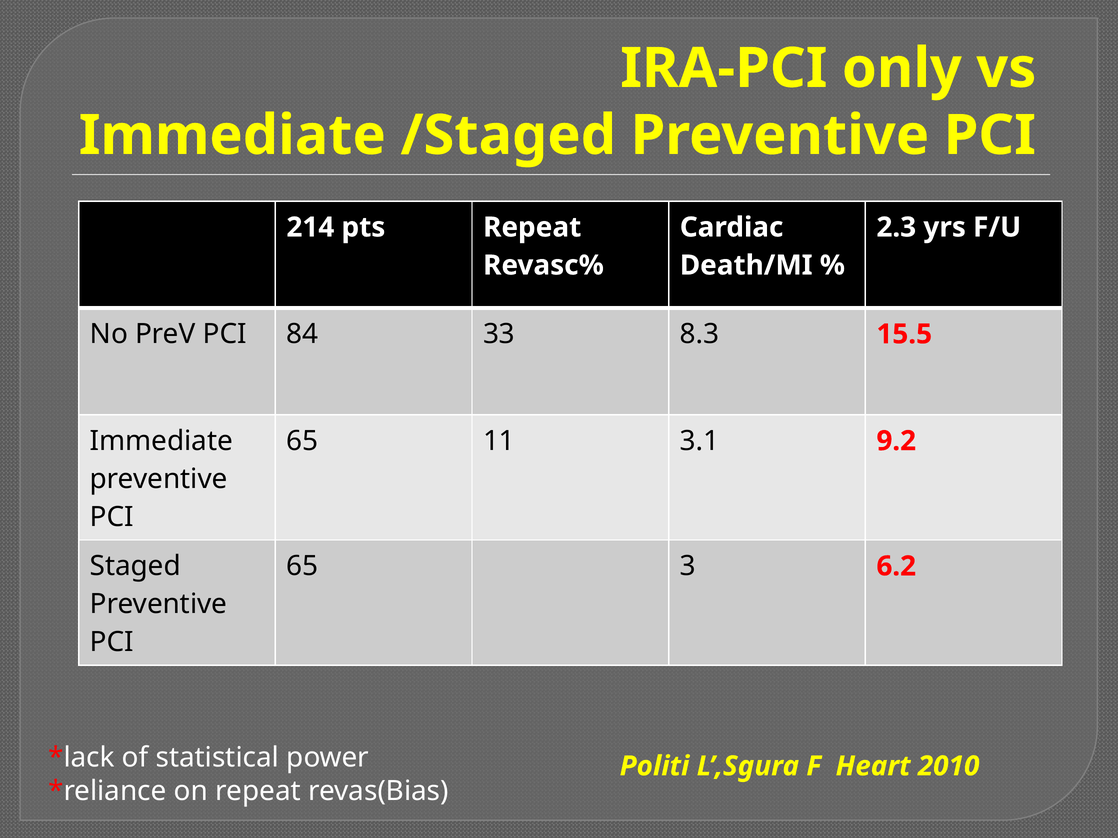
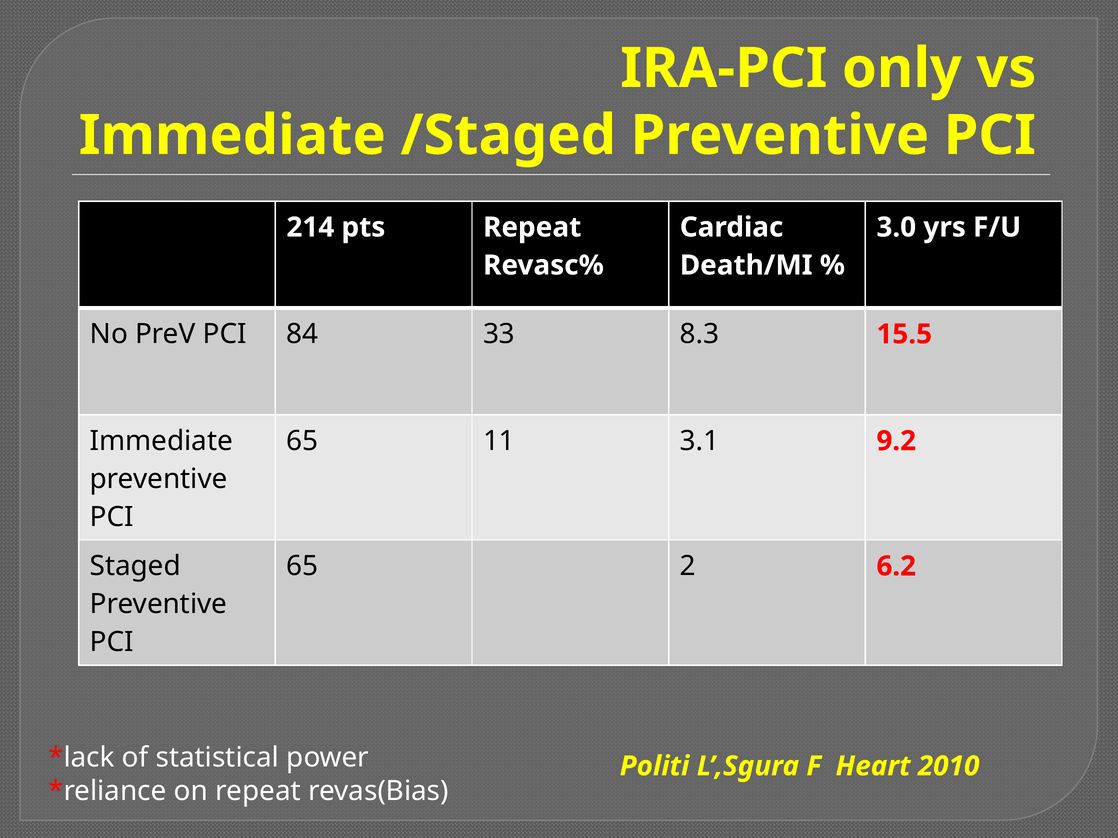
2.3: 2.3 -> 3.0 (896, 227)
3: 3 -> 2 (688, 567)
